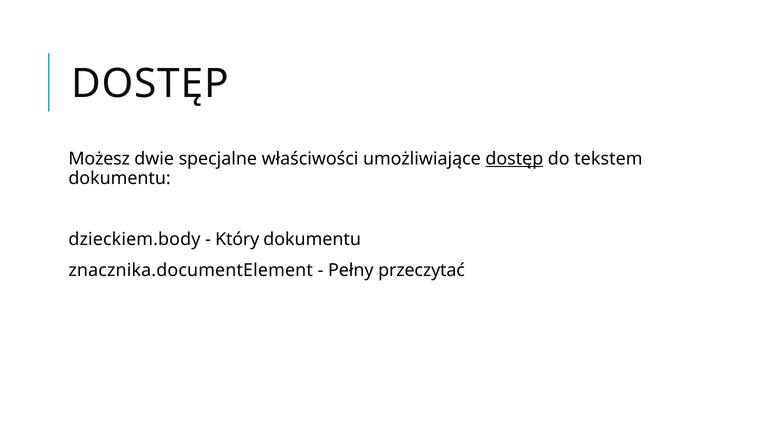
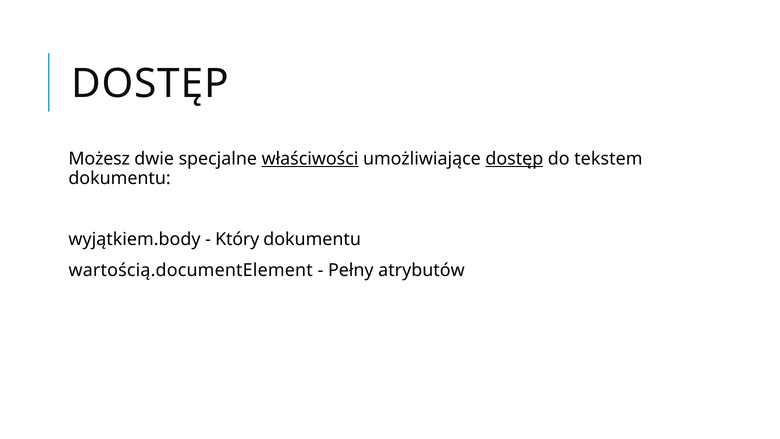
właściwości underline: none -> present (310, 159)
dzieckiem.body: dzieckiem.body -> wyjątkiem.body (134, 239)
znacznika.documentElement: znacznika.documentElement -> wartością.documentElement (191, 270)
przeczytać: przeczytać -> atrybutów (421, 270)
